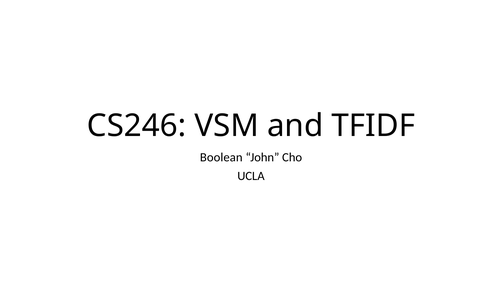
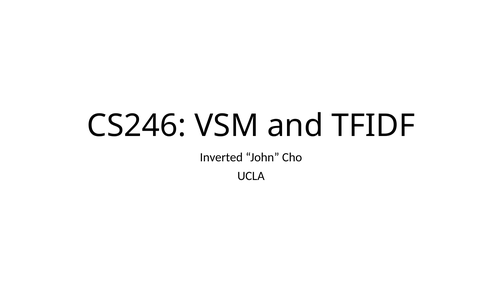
Boolean: Boolean -> Inverted (221, 157)
